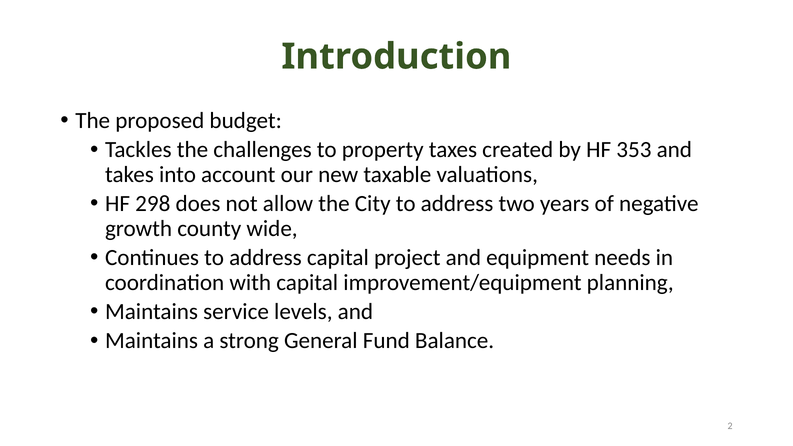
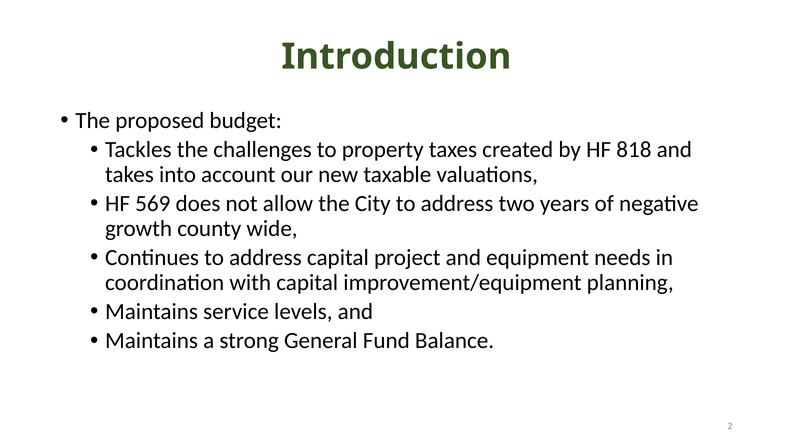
353: 353 -> 818 (634, 150)
298: 298 -> 569 (153, 204)
